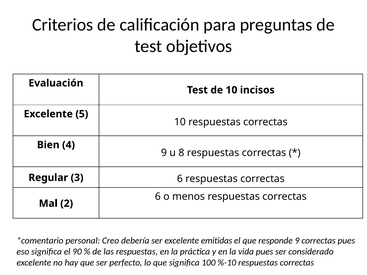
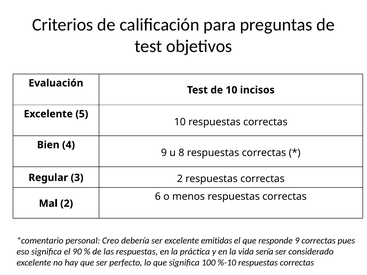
3 6: 6 -> 2 (180, 179)
vida pues: pues -> sería (265, 252)
